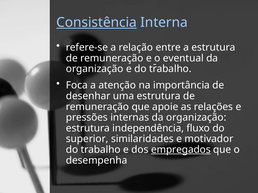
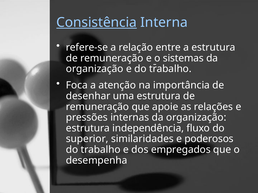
eventual: eventual -> sistemas (183, 58)
motivador: motivador -> poderosos (209, 139)
empregados underline: present -> none (181, 150)
